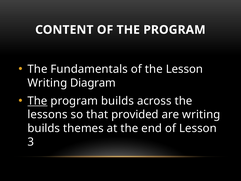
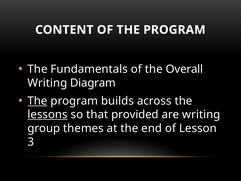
the Lesson: Lesson -> Overall (184, 69)
lessons underline: none -> present (48, 114)
builds: builds -> group (44, 128)
